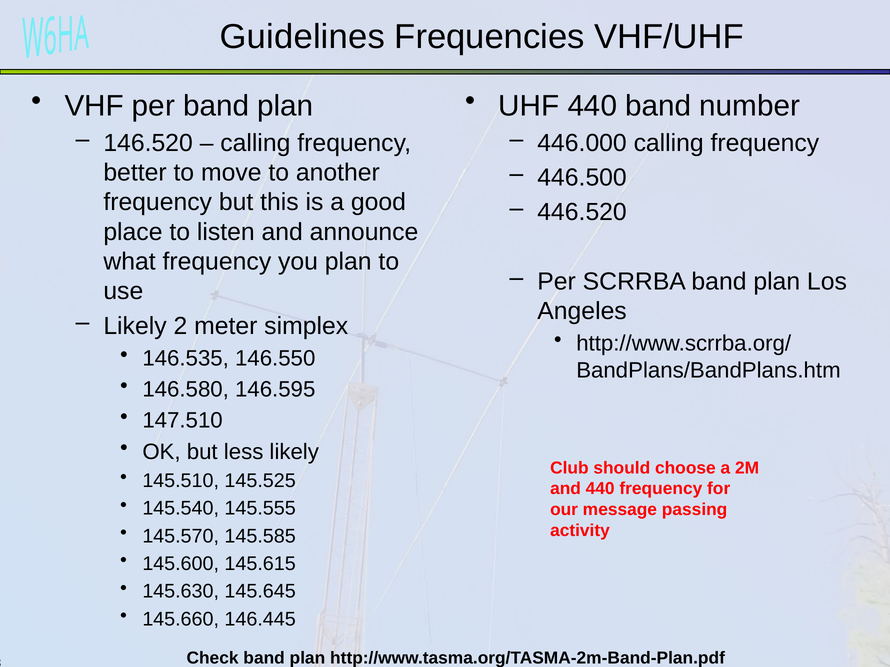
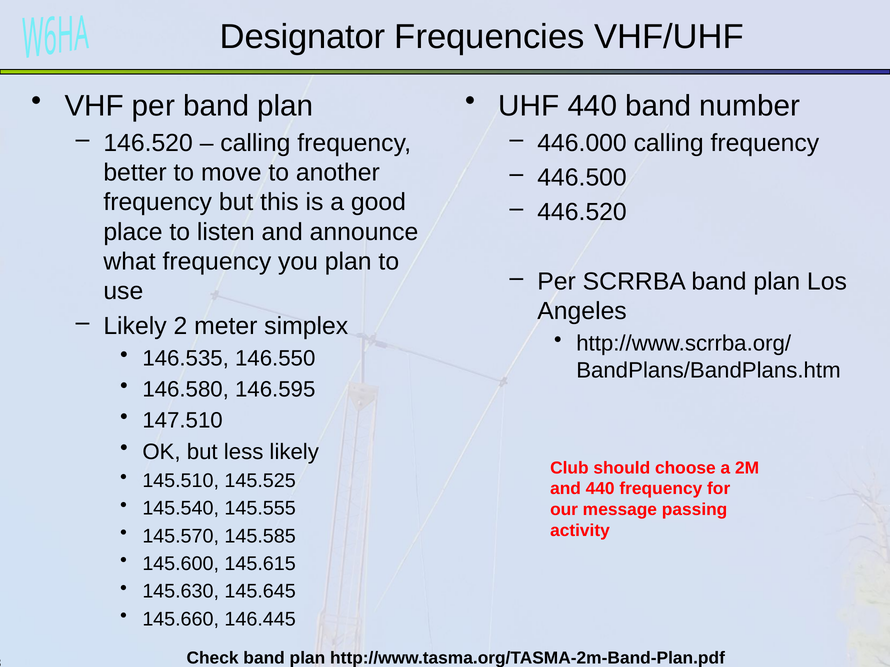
Guidelines: Guidelines -> Designator (303, 37)
